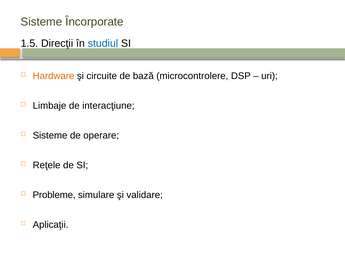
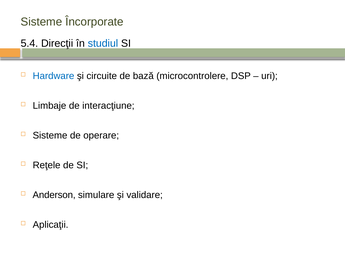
1.5: 1.5 -> 5.4 (29, 43)
Hardware colour: orange -> blue (54, 76)
Probleme: Probleme -> Anderson (54, 195)
